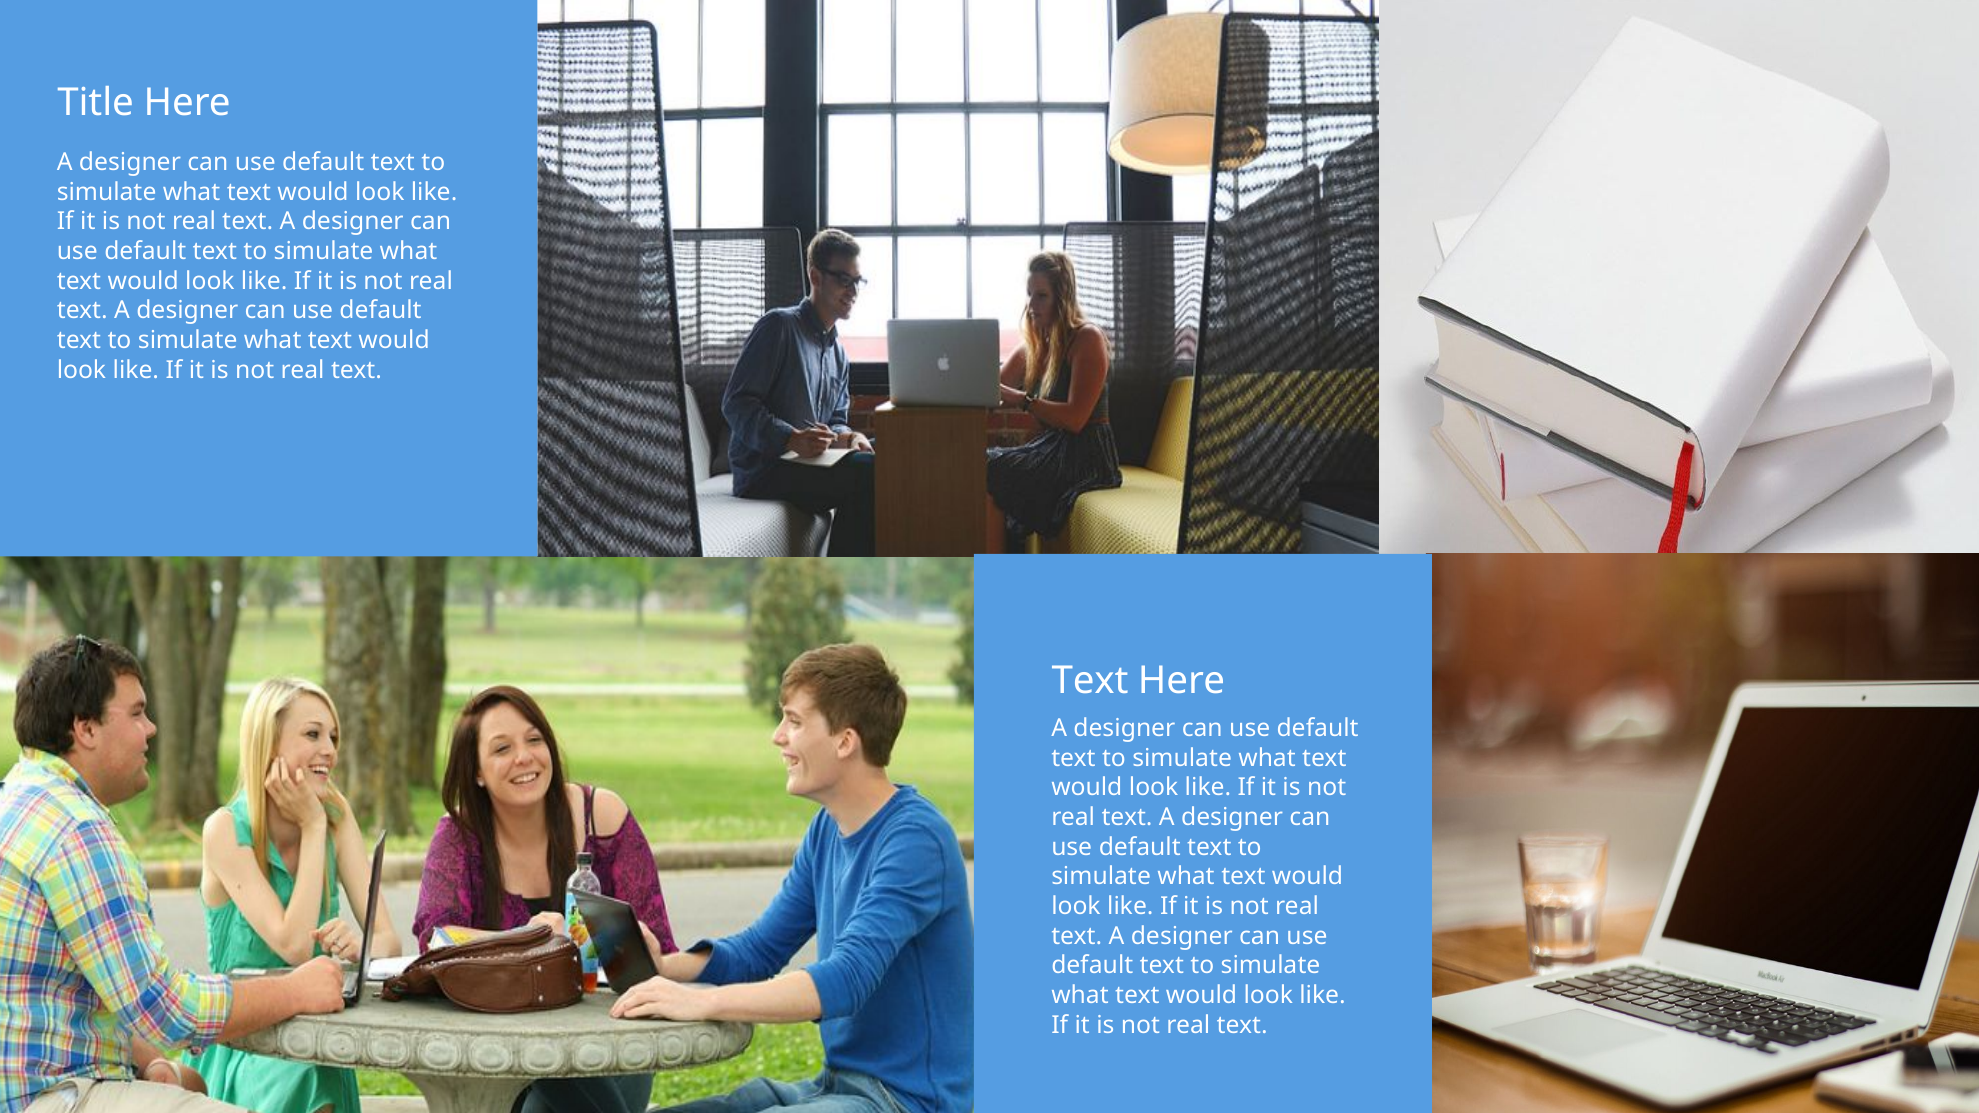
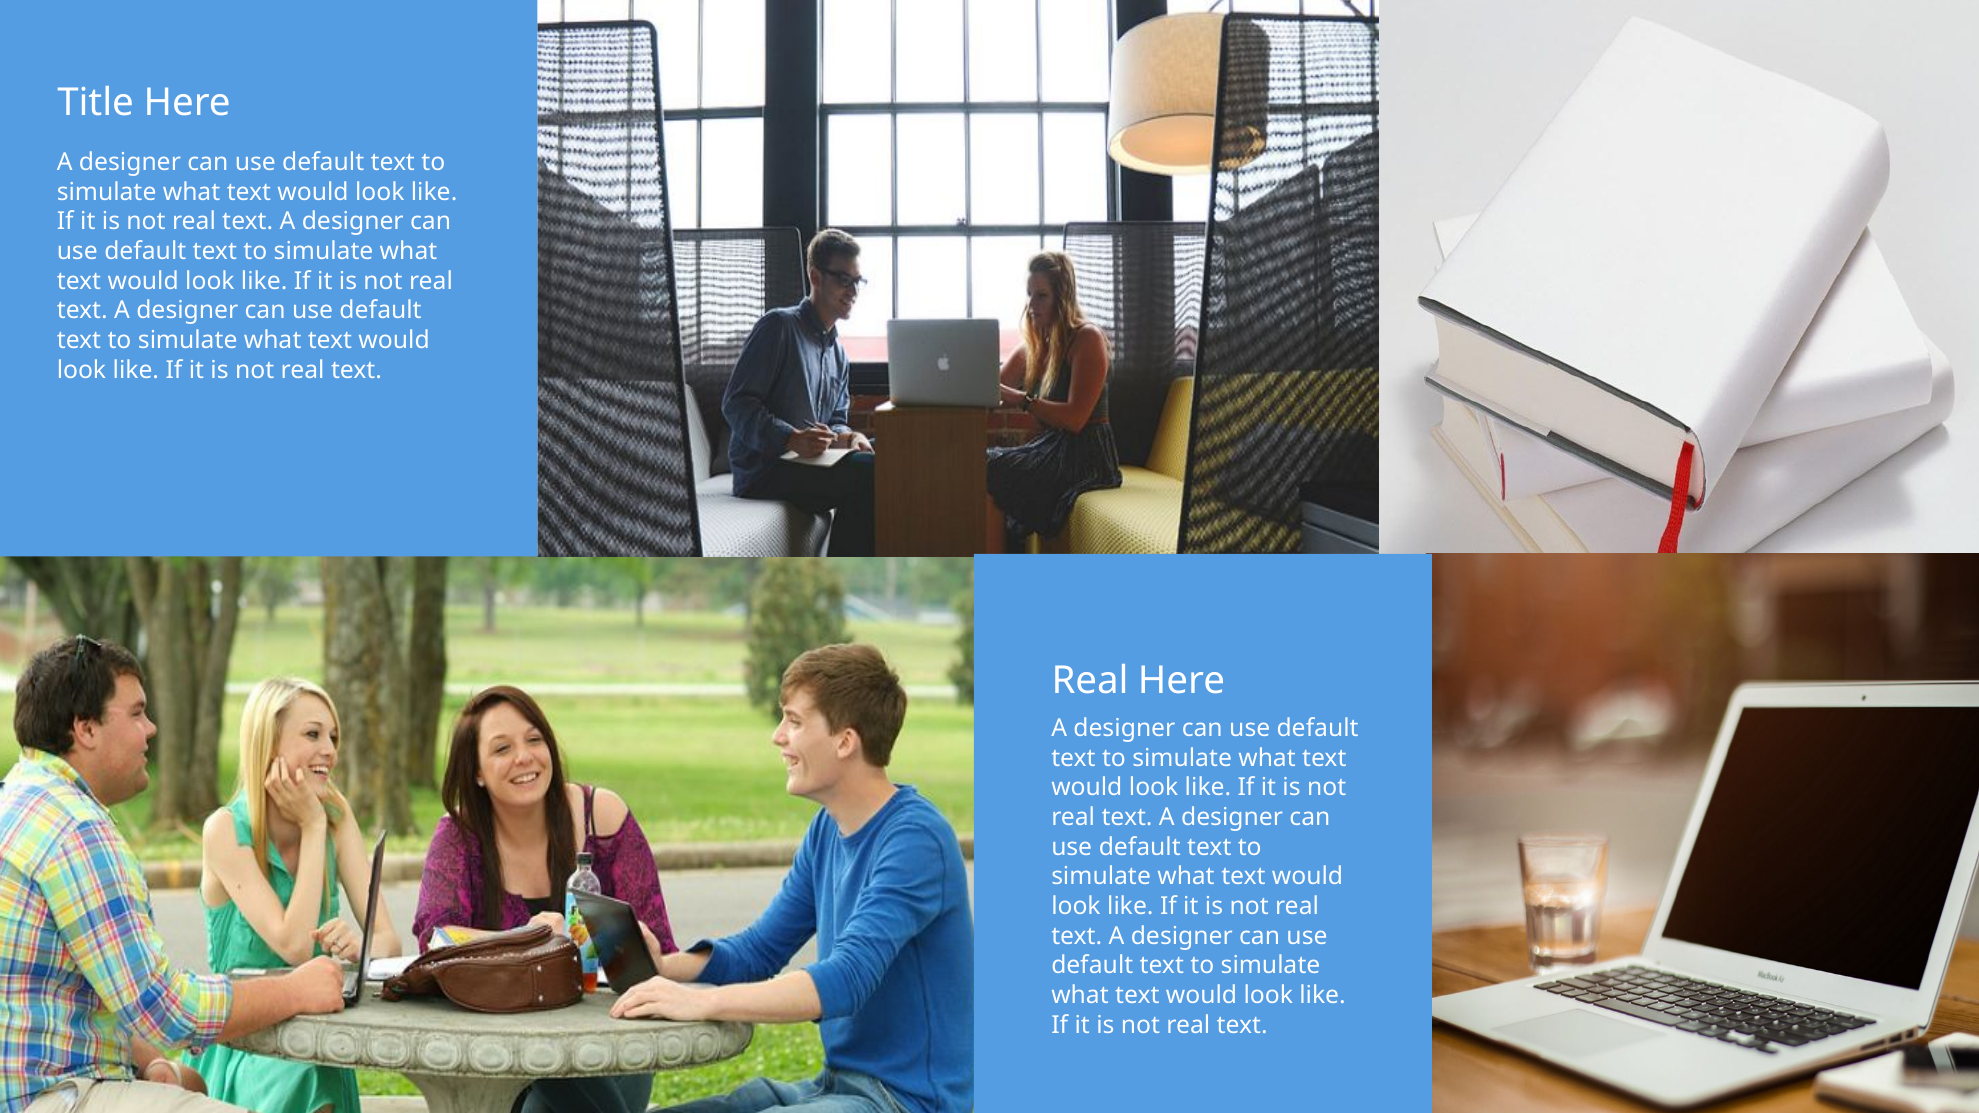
Text: Text -> Real (1090, 680)
